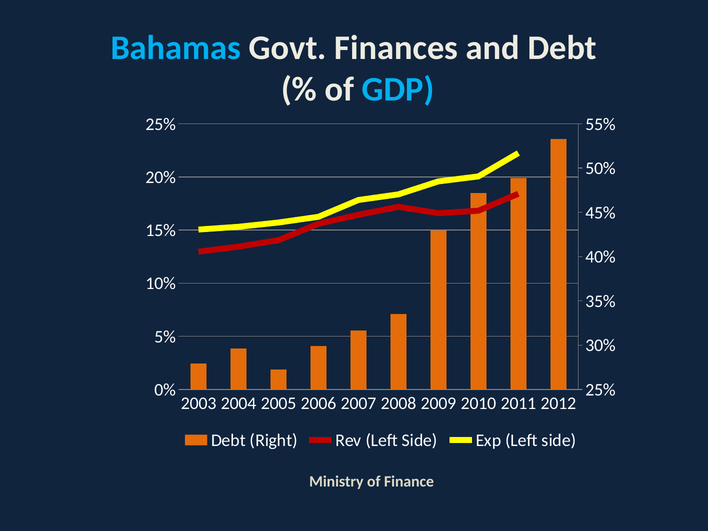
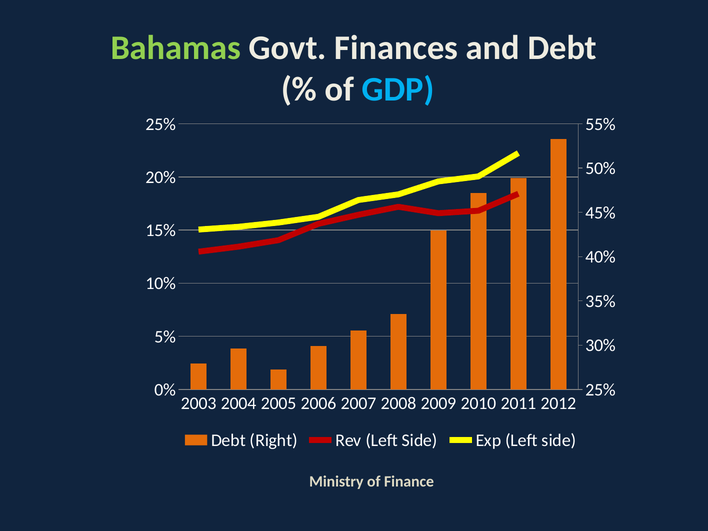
Bahamas colour: light blue -> light green (176, 48)
